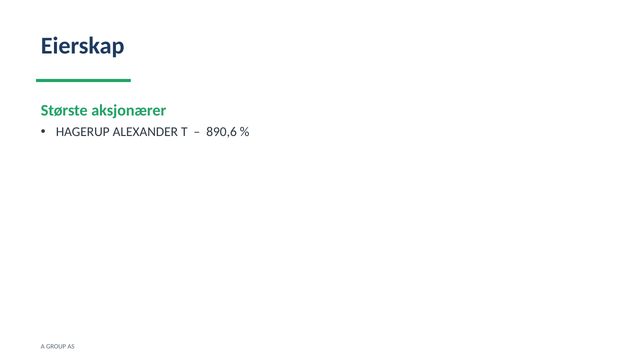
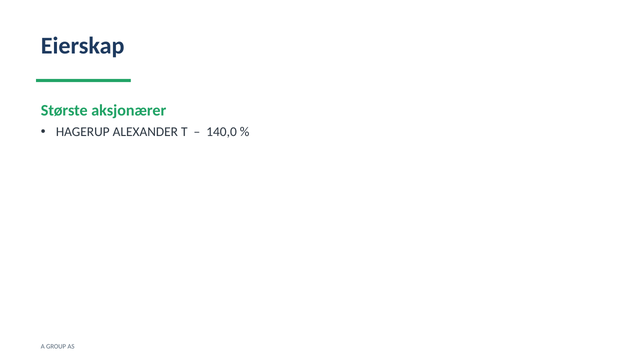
890,6: 890,6 -> 140,0 (222, 132)
